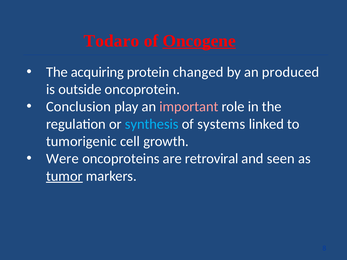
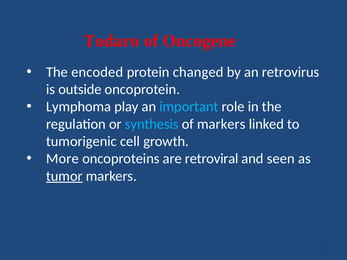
Oncogene underline: present -> none (199, 41)
acquiring: acquiring -> encoded (97, 72)
produced: produced -> retrovirus (291, 72)
Conclusion: Conclusion -> Lymphoma (79, 107)
important colour: pink -> light blue (189, 107)
of systems: systems -> markers (221, 124)
Were: Were -> More (62, 159)
